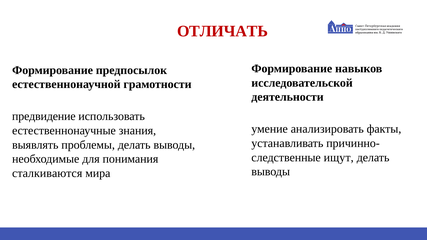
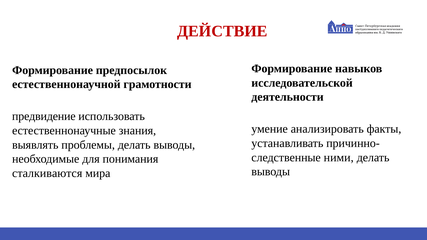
ОТЛИЧАТЬ: ОТЛИЧАТЬ -> ДЕЙСТВИЕ (222, 31)
ищут: ищут -> ними (339, 158)
